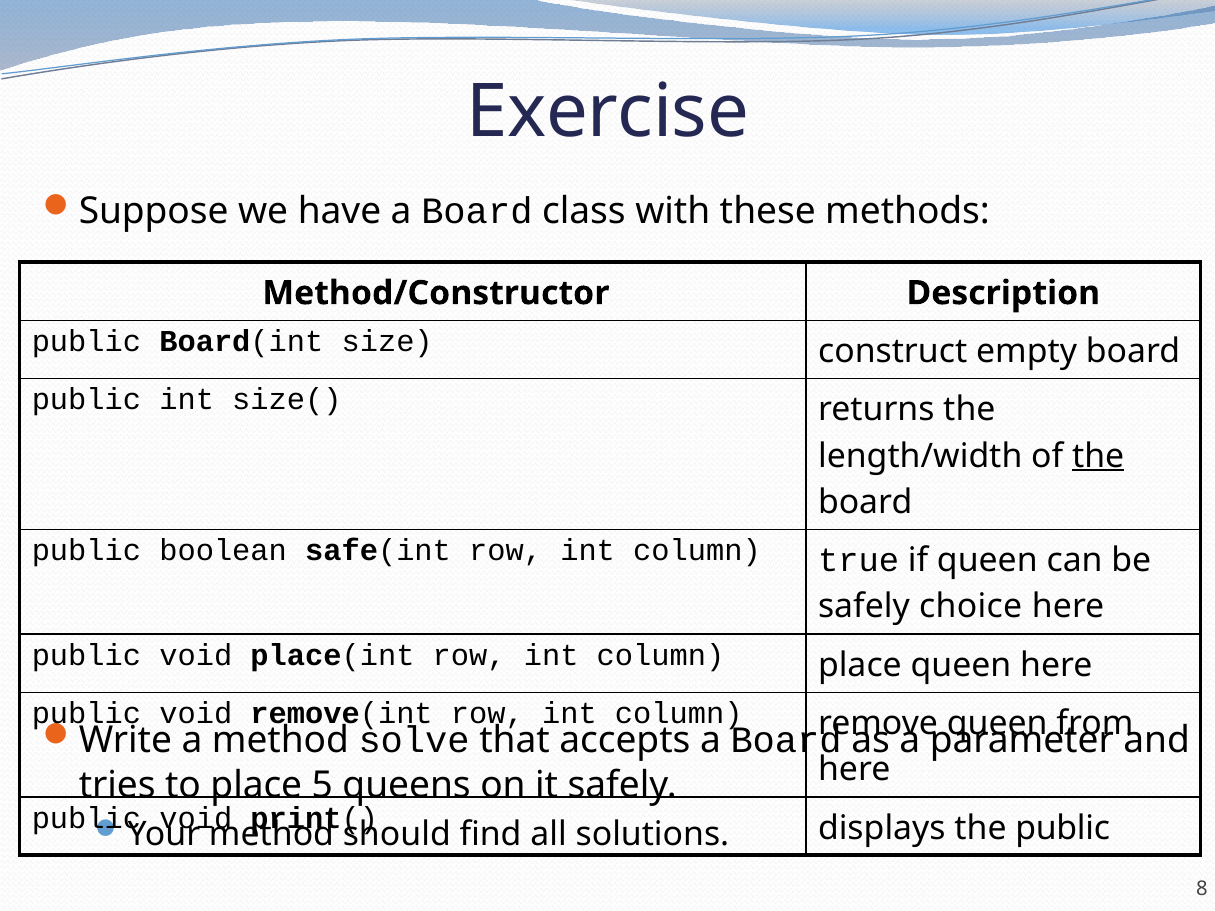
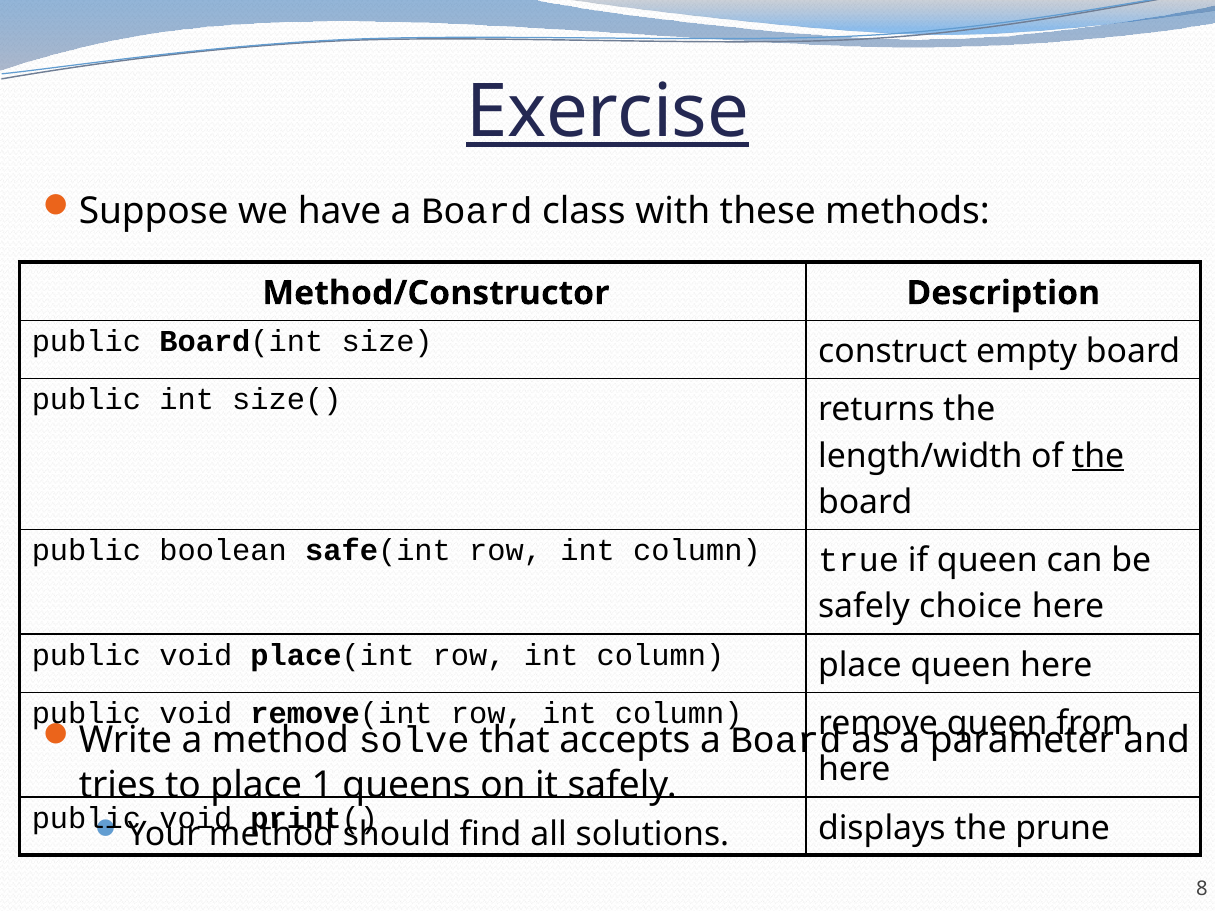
Exercise underline: none -> present (608, 112)
5: 5 -> 1 (322, 785)
the public: public -> prune (1063, 828)
